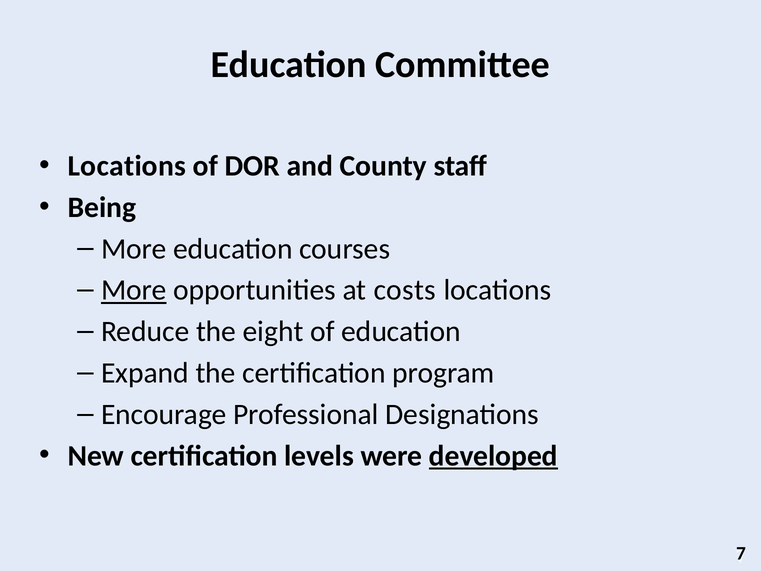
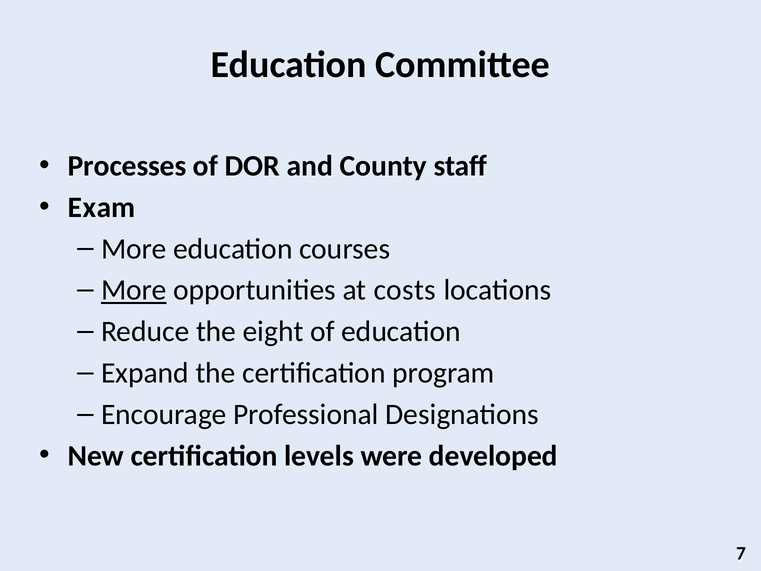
Locations: Locations -> Processes (127, 166)
Being: Being -> Exam (102, 207)
developed underline: present -> none (493, 456)
